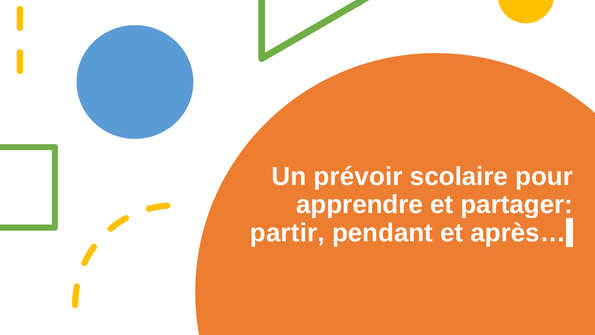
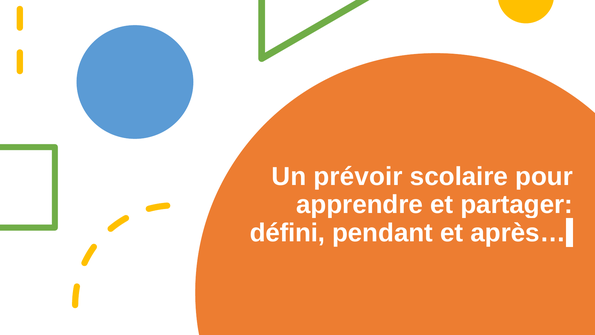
partir: partir -> défini (288, 233)
